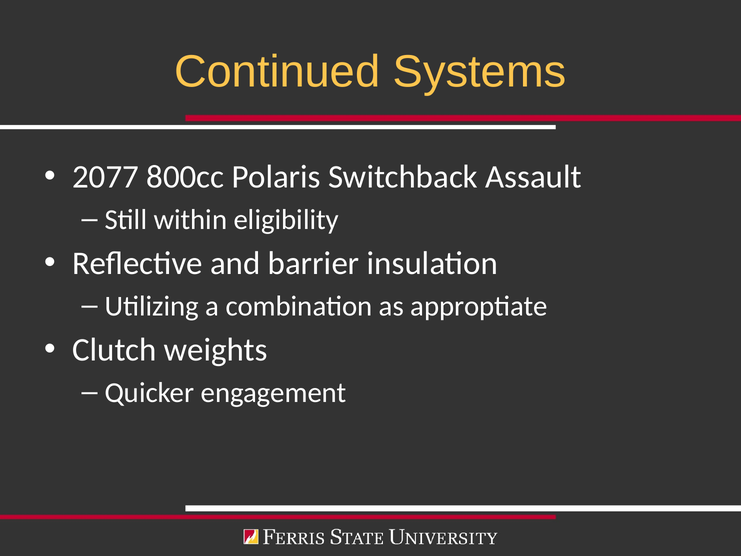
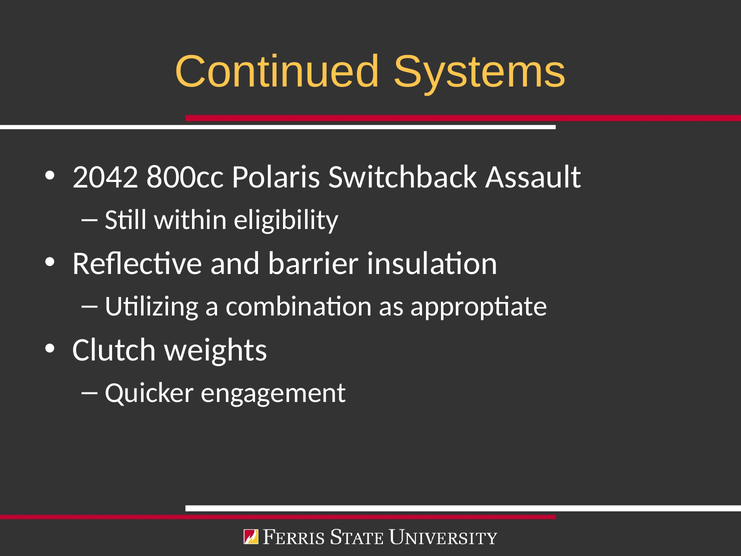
2077: 2077 -> 2042 (106, 177)
